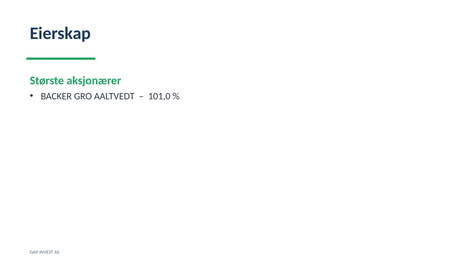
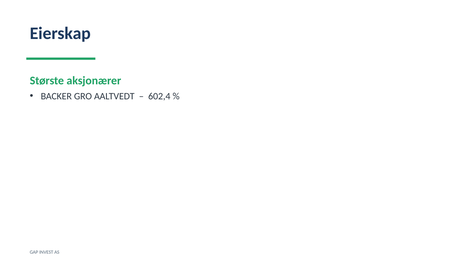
101,0: 101,0 -> 602,4 (159, 96)
